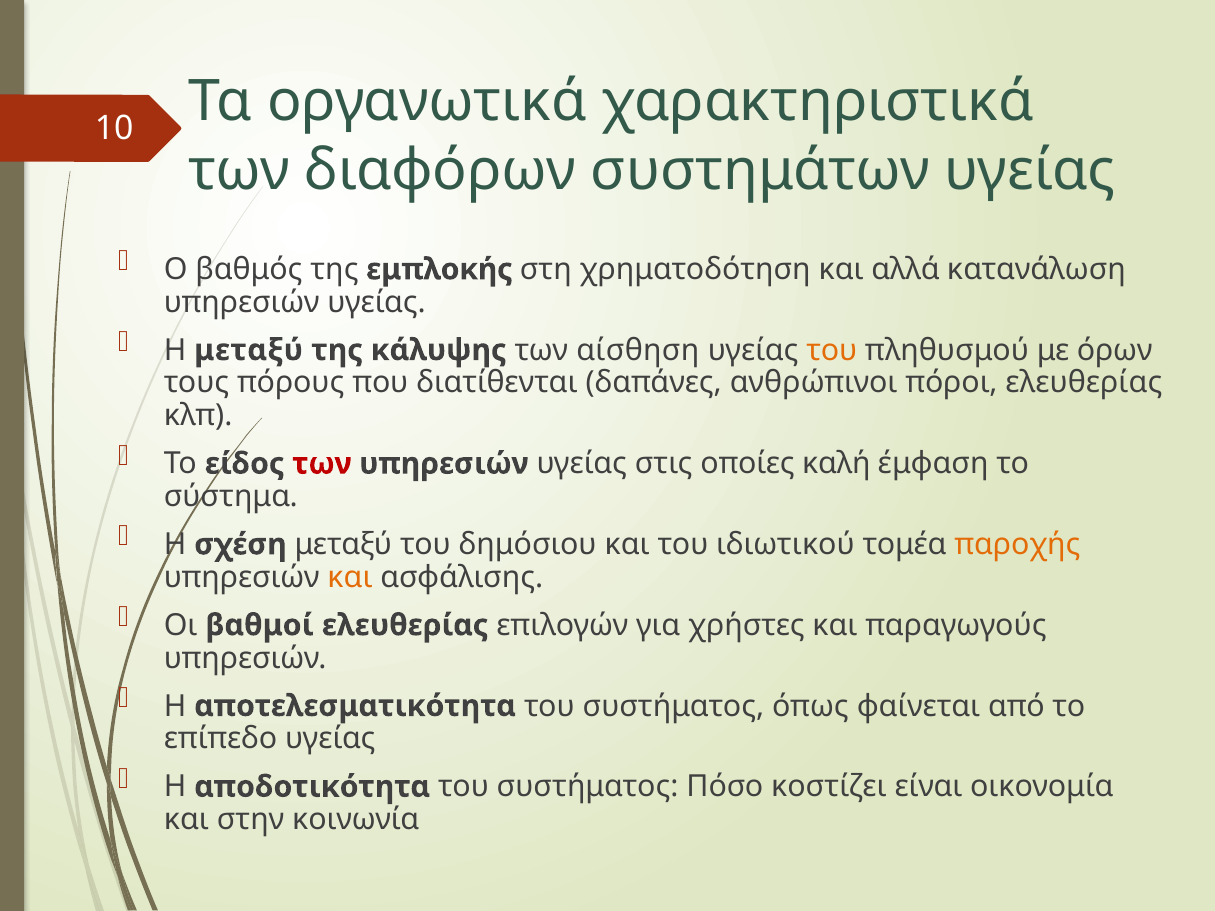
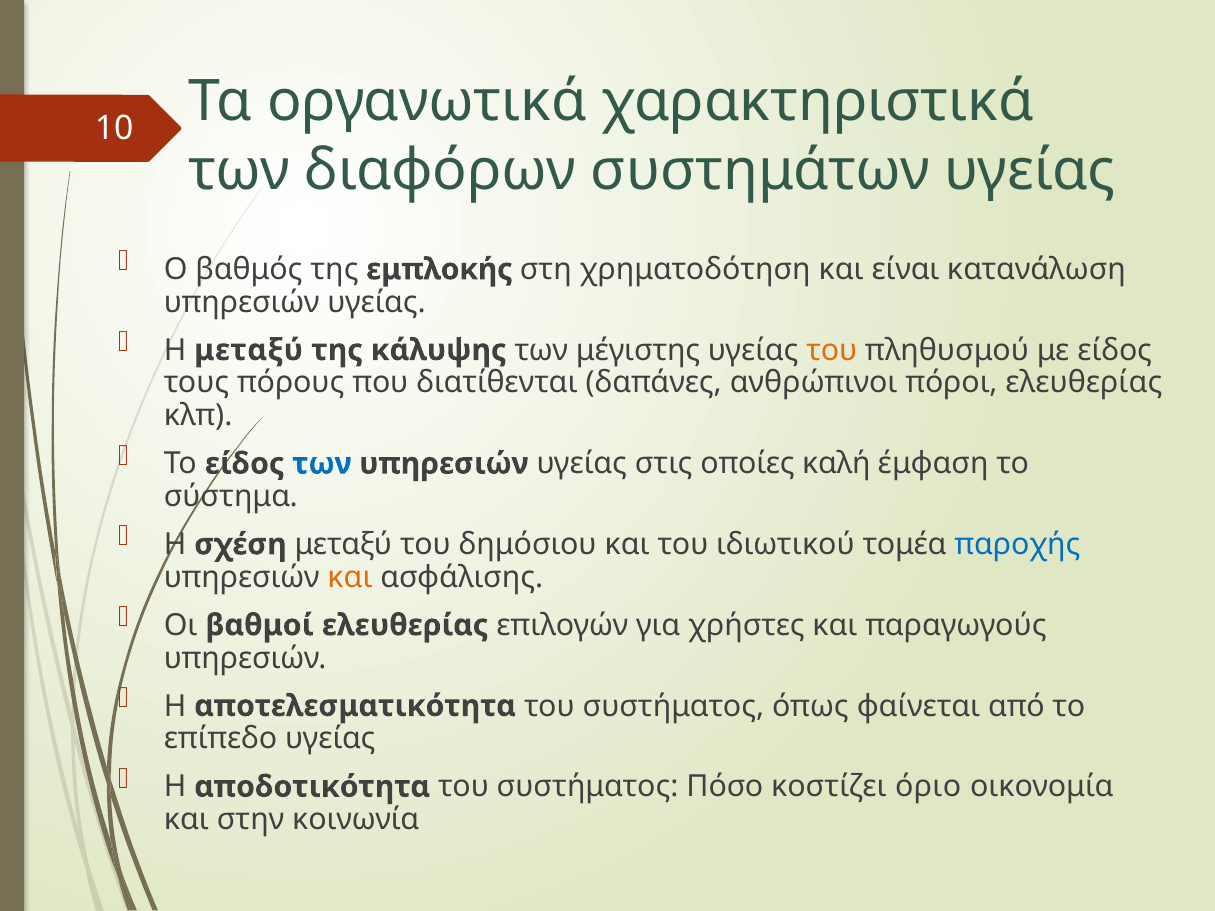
αλλά: αλλά -> είναι (906, 269)
αίσθηση: αίσθηση -> μέγιστης (638, 350)
με όρων: όρων -> είδος (1115, 350)
των colour: red -> blue (322, 464)
παροχής colour: orange -> blue (1017, 545)
είναι: είναι -> όριο (928, 787)
